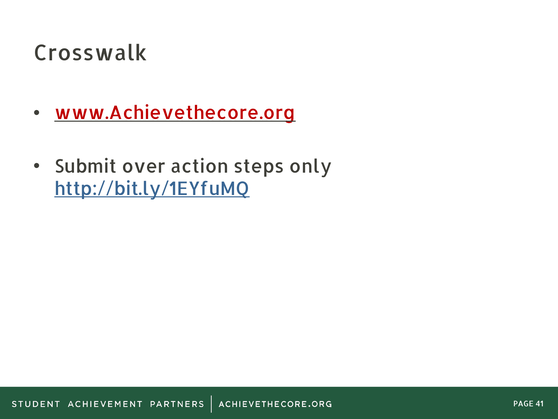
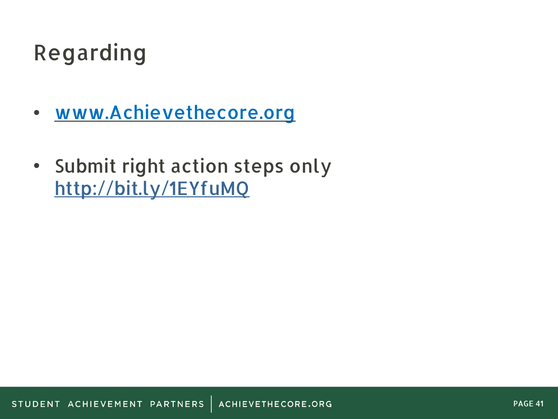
Crosswalk: Crosswalk -> Regarding (90, 53)
www.Achievethecore.org colour: red -> blue (175, 113)
over: over -> right (144, 166)
